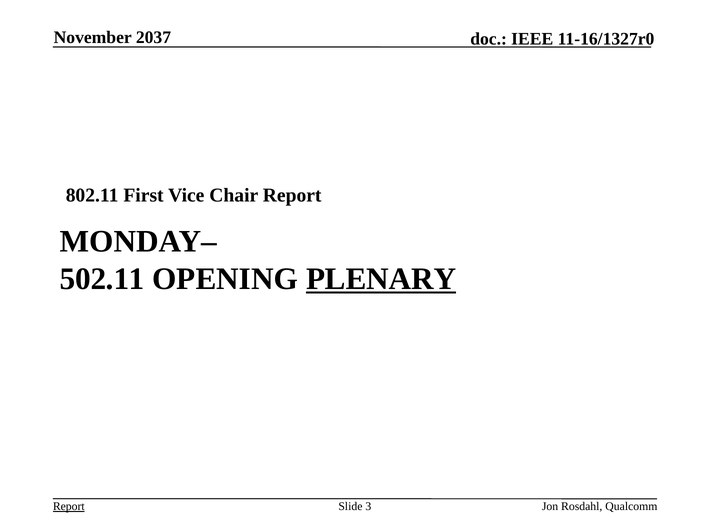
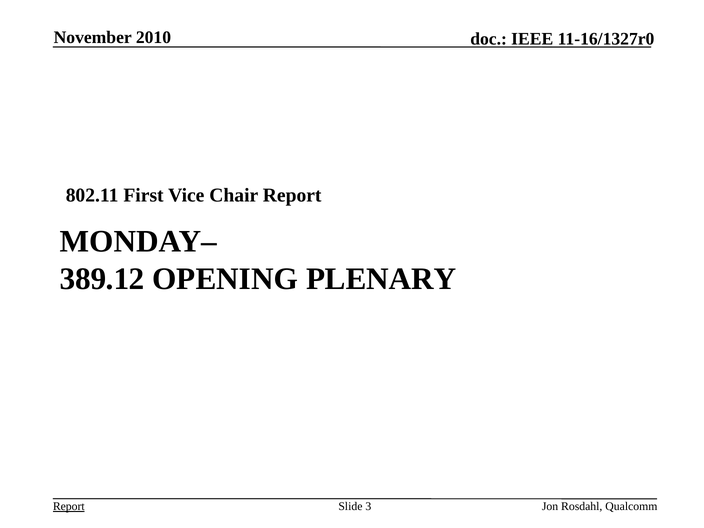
2037: 2037 -> 2010 (153, 38)
502.11: 502.11 -> 389.12 (102, 279)
PLENARY underline: present -> none (381, 279)
